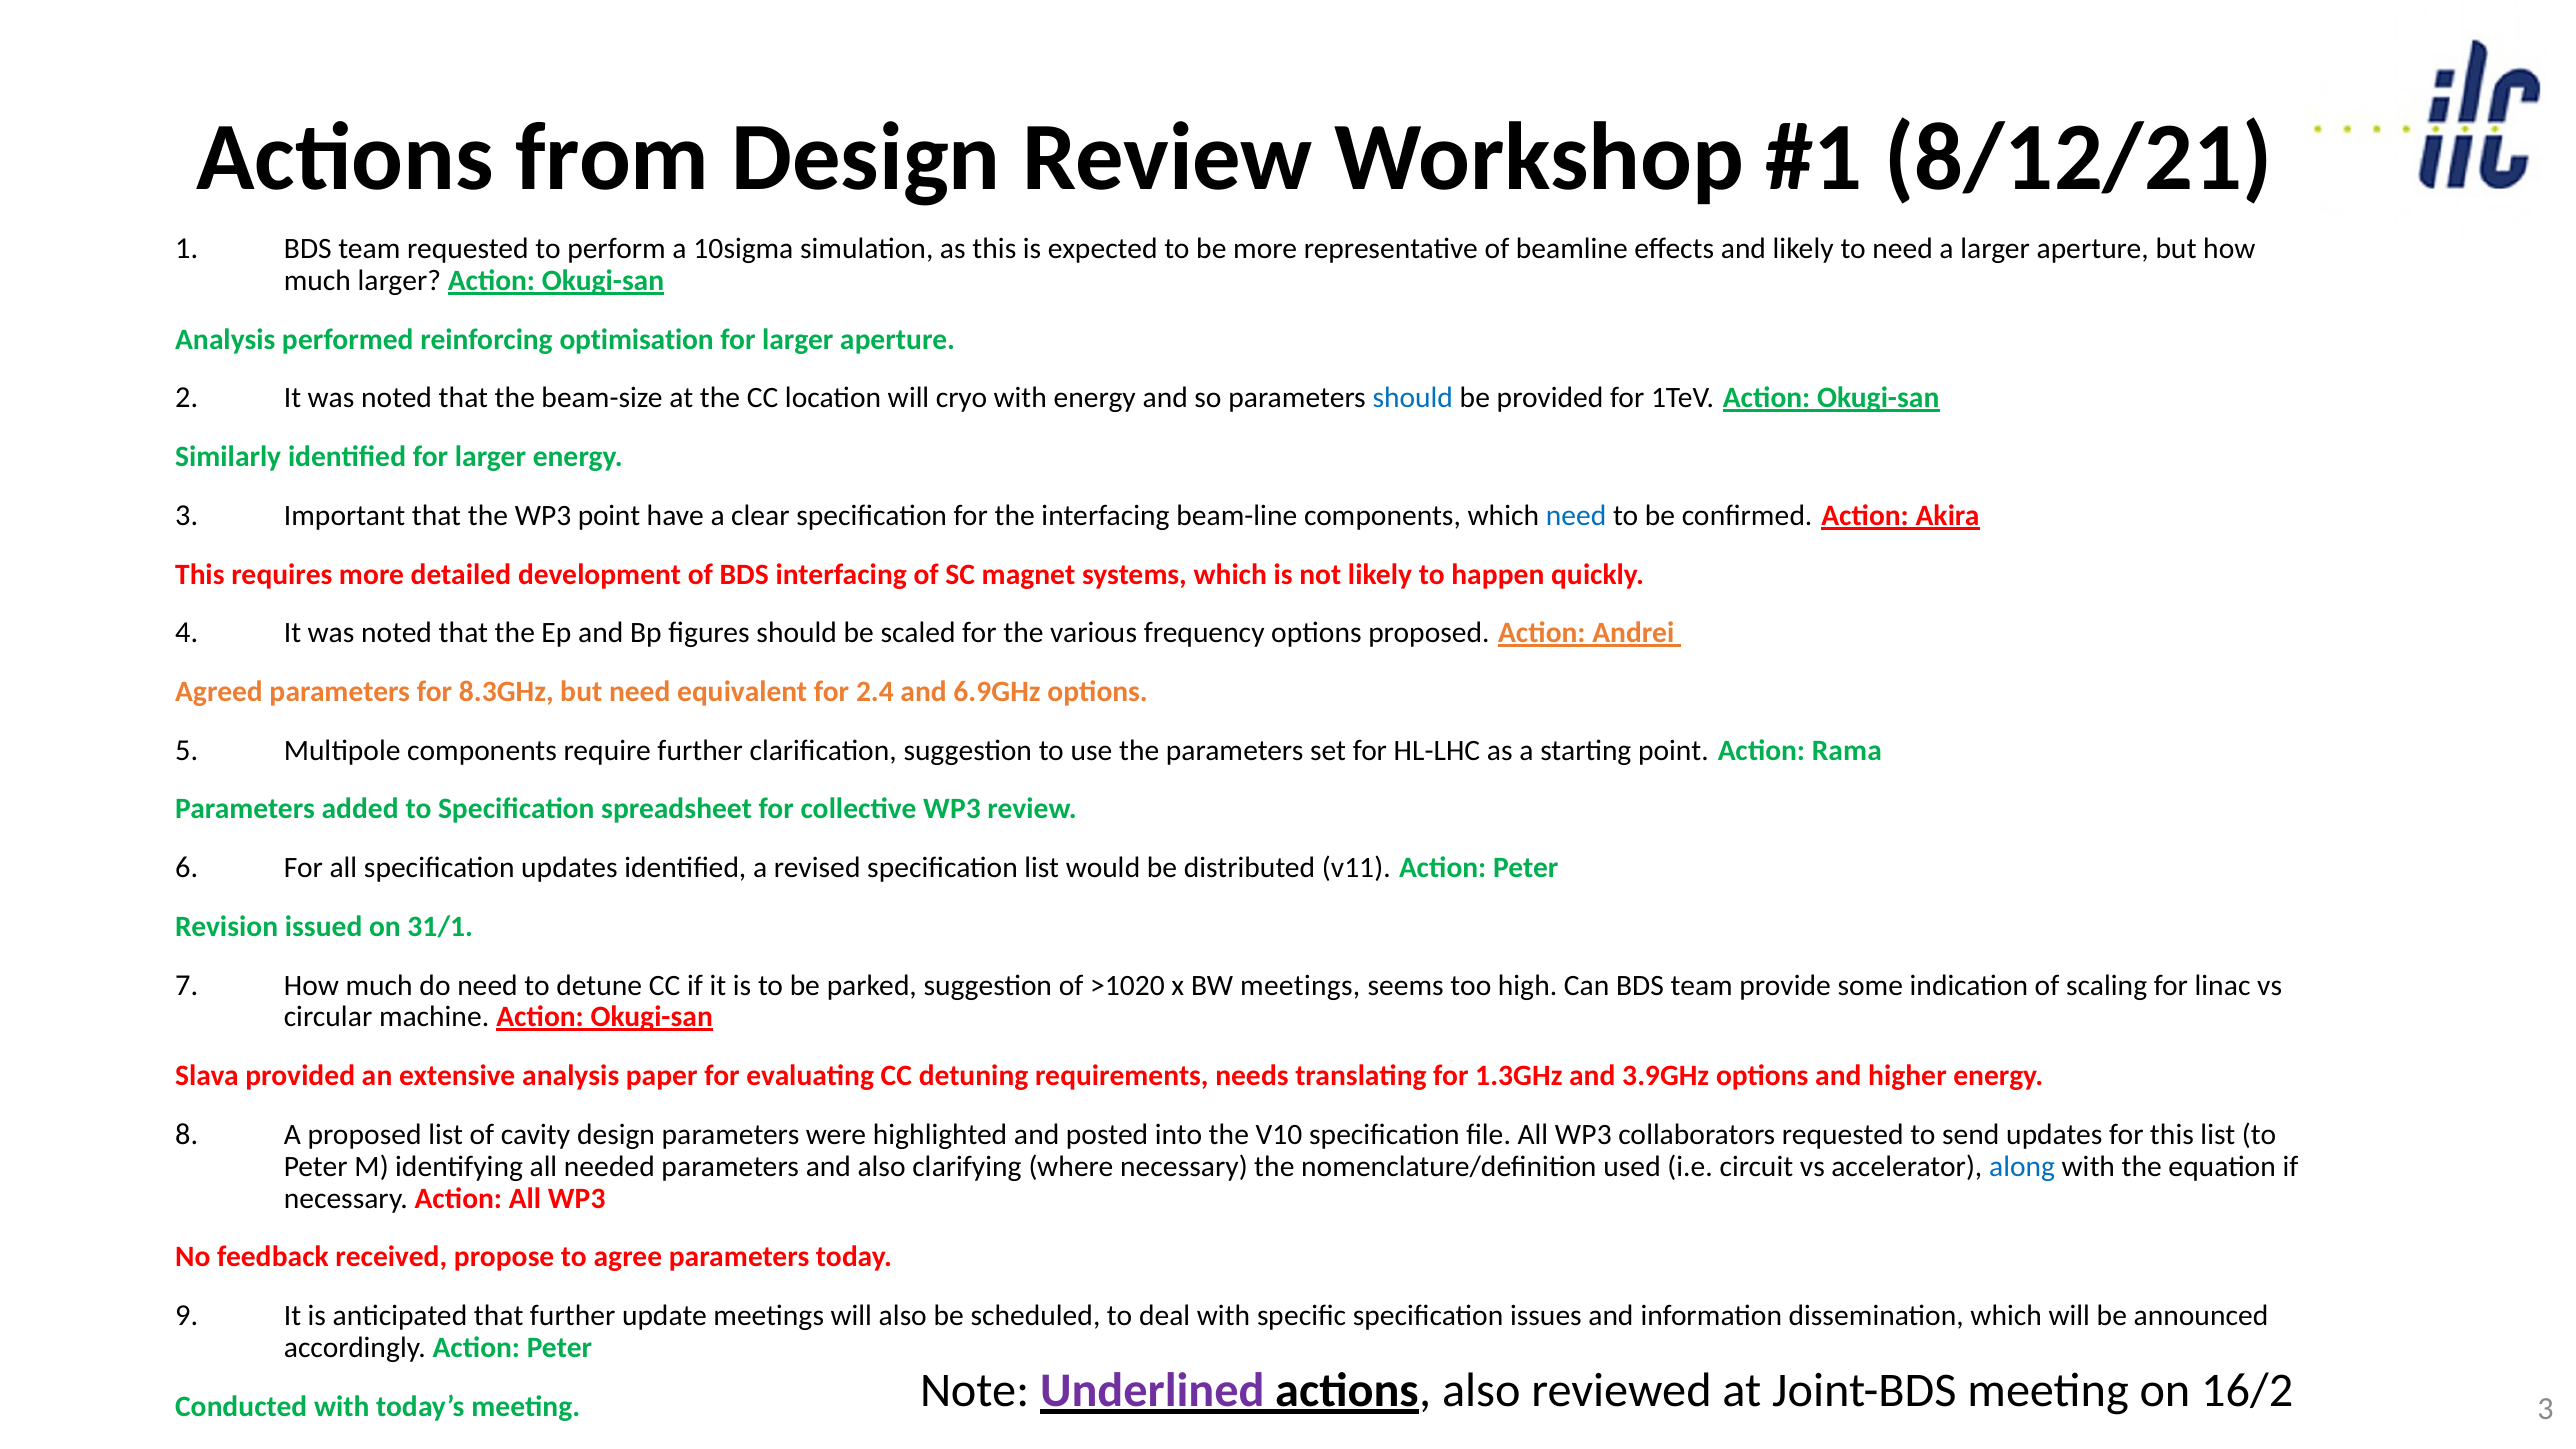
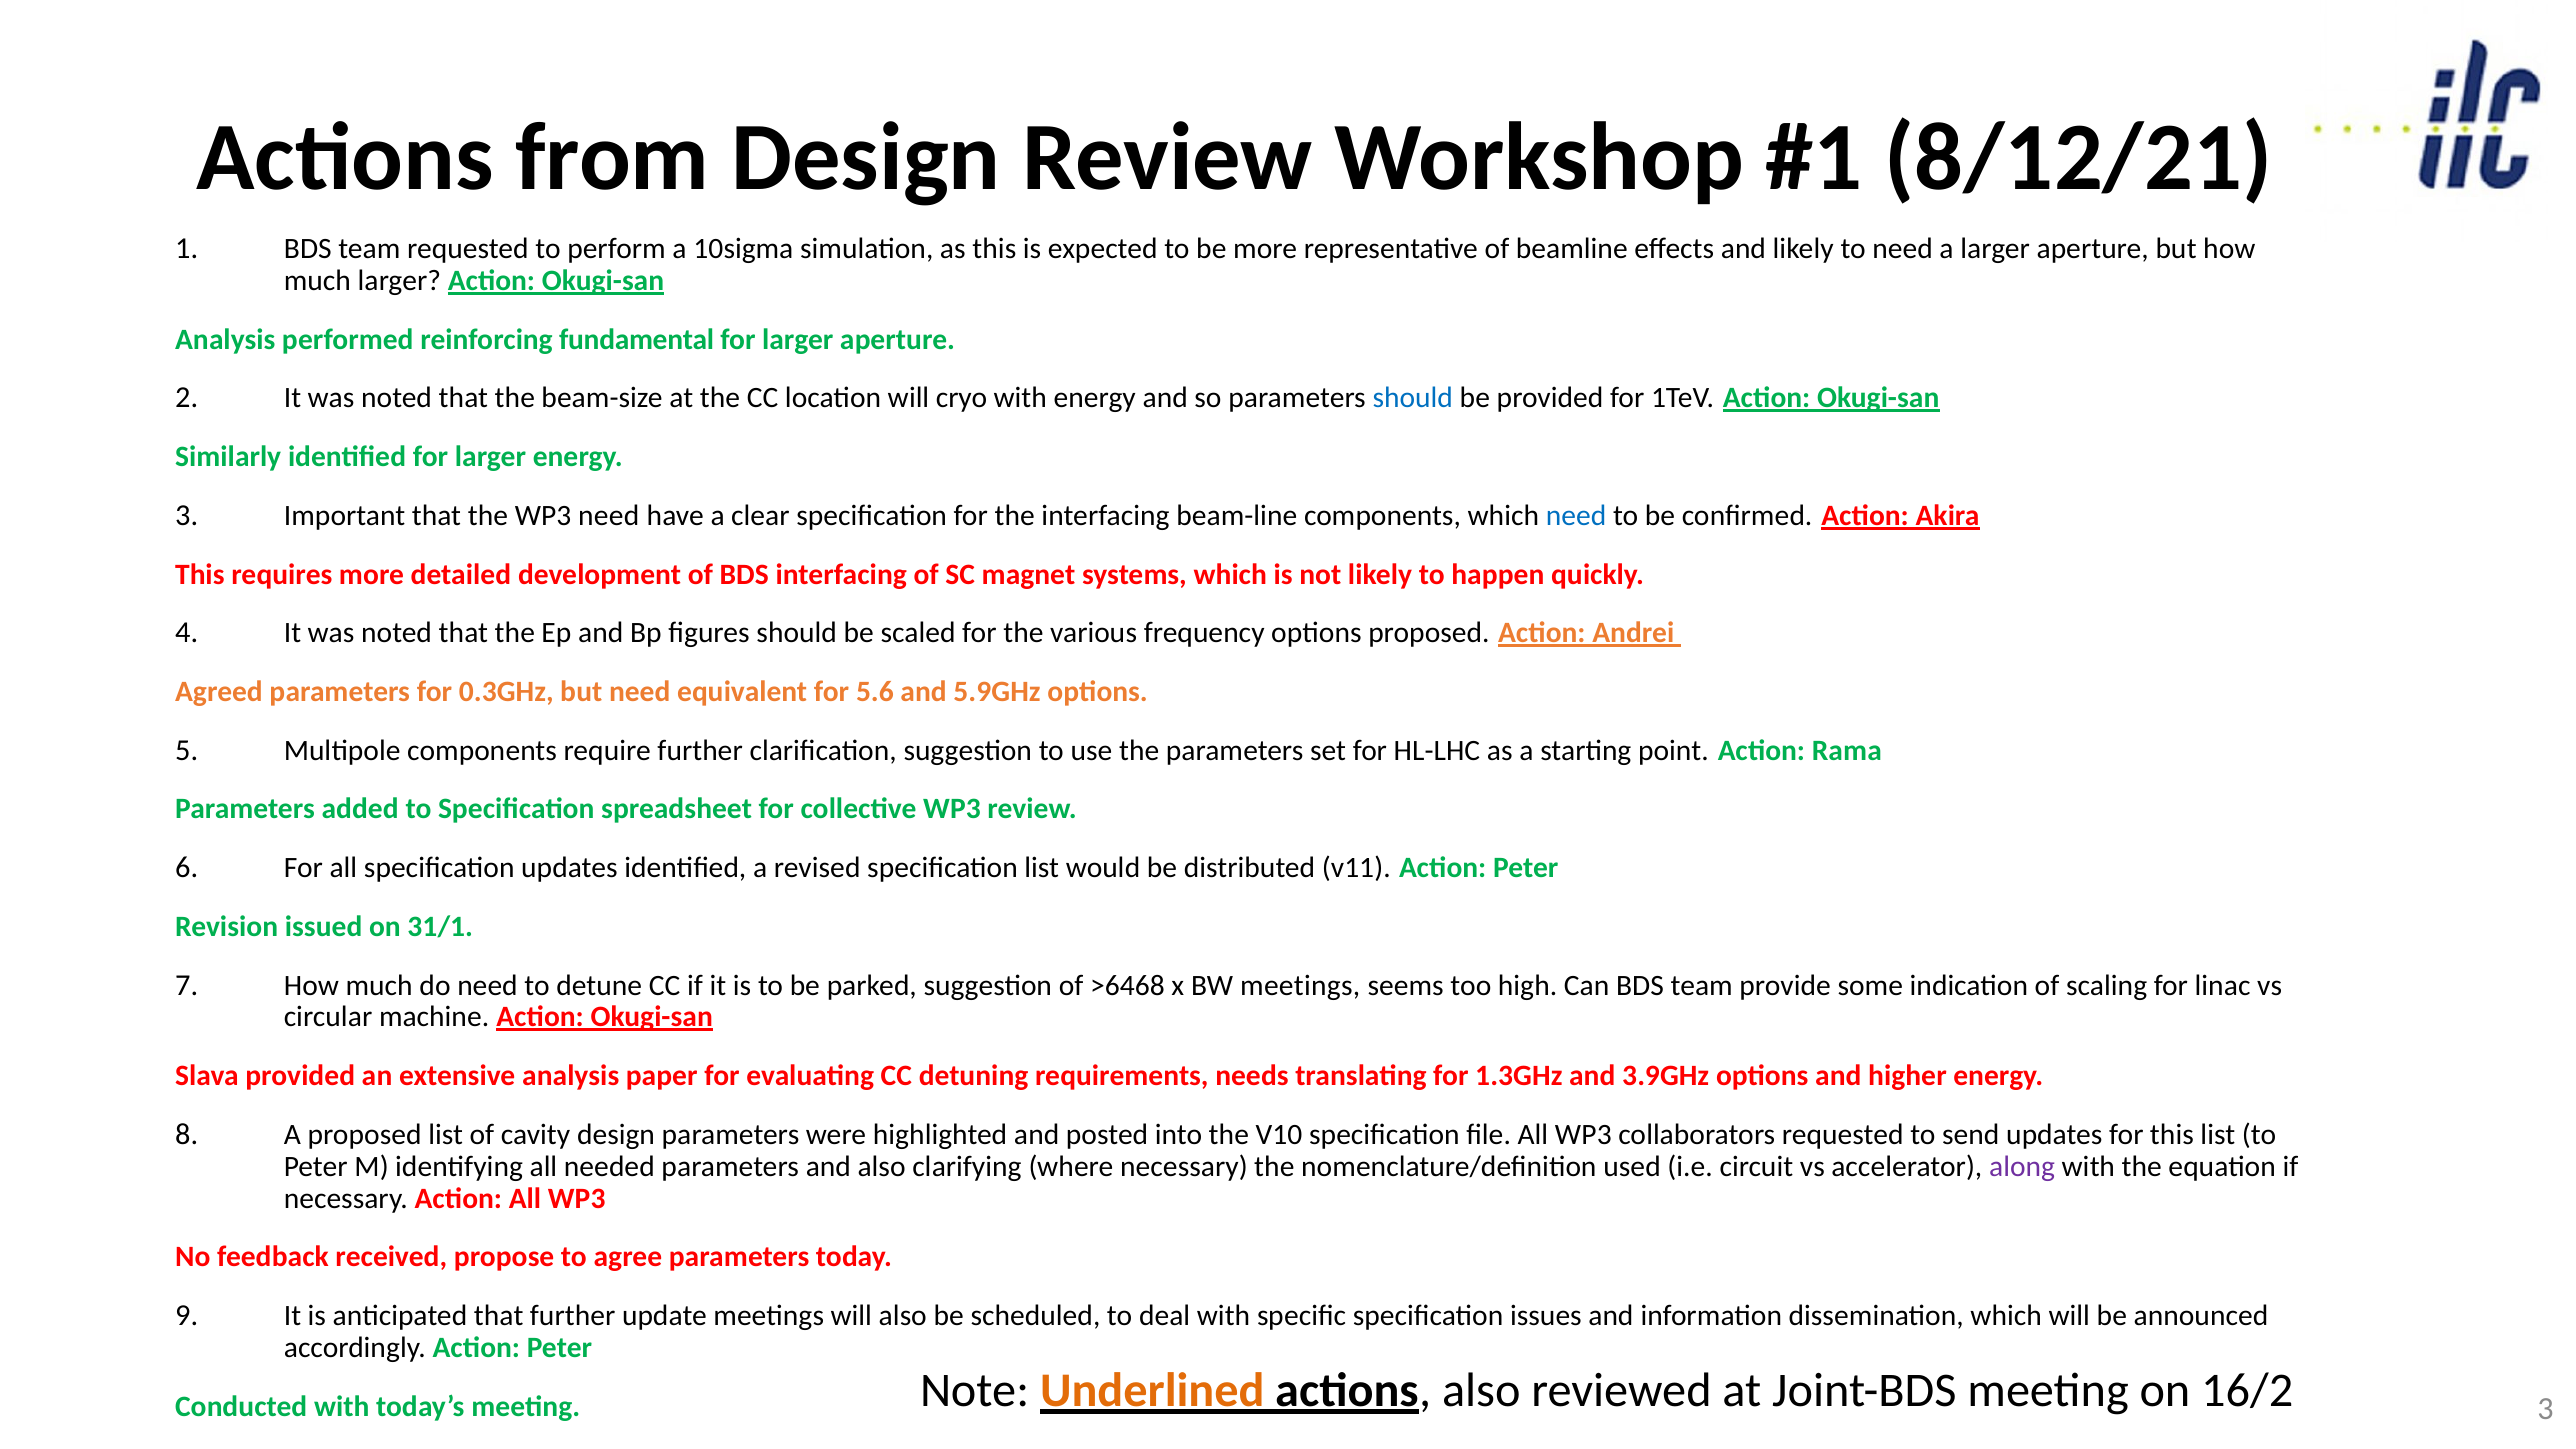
optimisation: optimisation -> fundamental (637, 339)
WP3 point: point -> need (609, 516)
8.3GHz: 8.3GHz -> 0.3GHz (506, 692)
2.4: 2.4 -> 5.6 (875, 692)
6.9GHz: 6.9GHz -> 5.9GHz (997, 692)
>1020: >1020 -> >6468 (1127, 985)
along colour: blue -> purple (2022, 1166)
Underlined colour: purple -> orange (1152, 1391)
